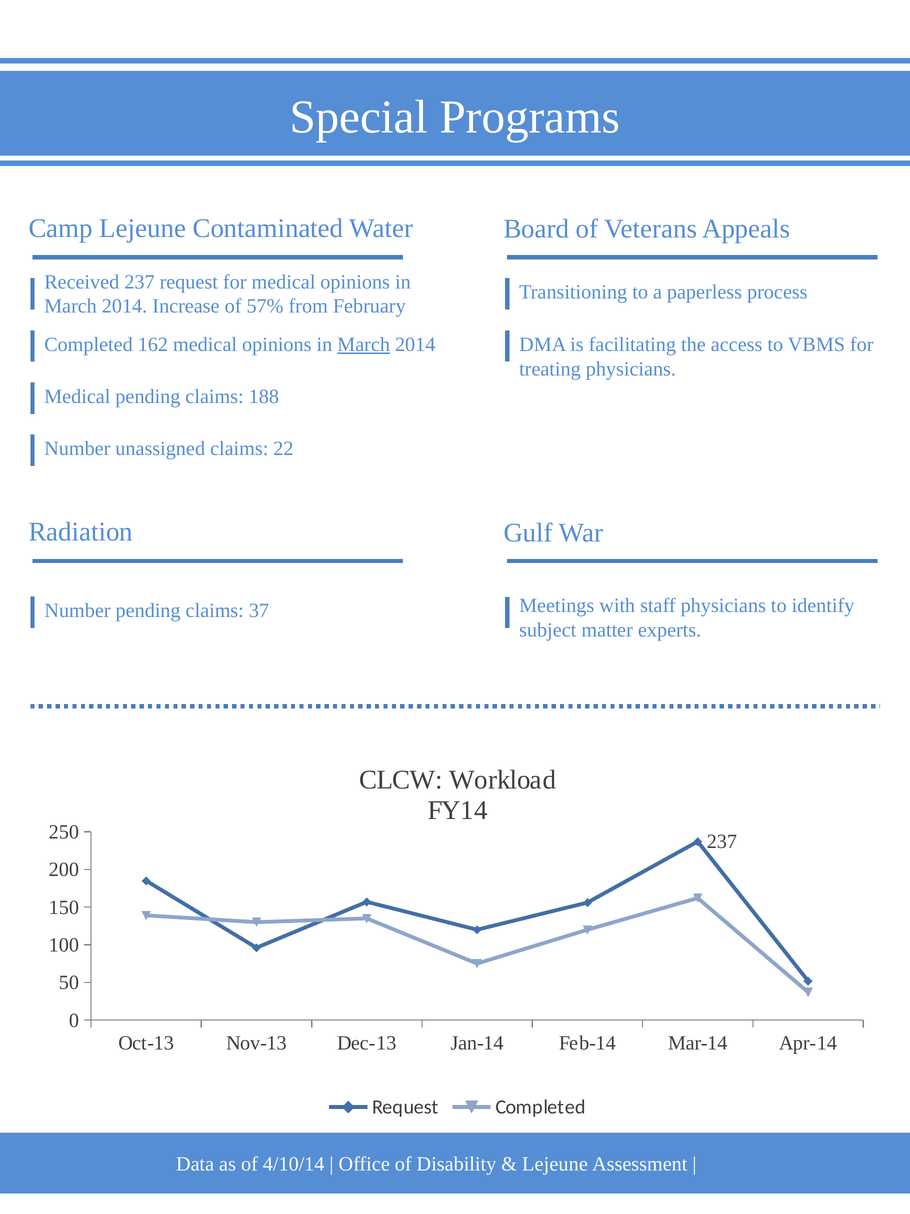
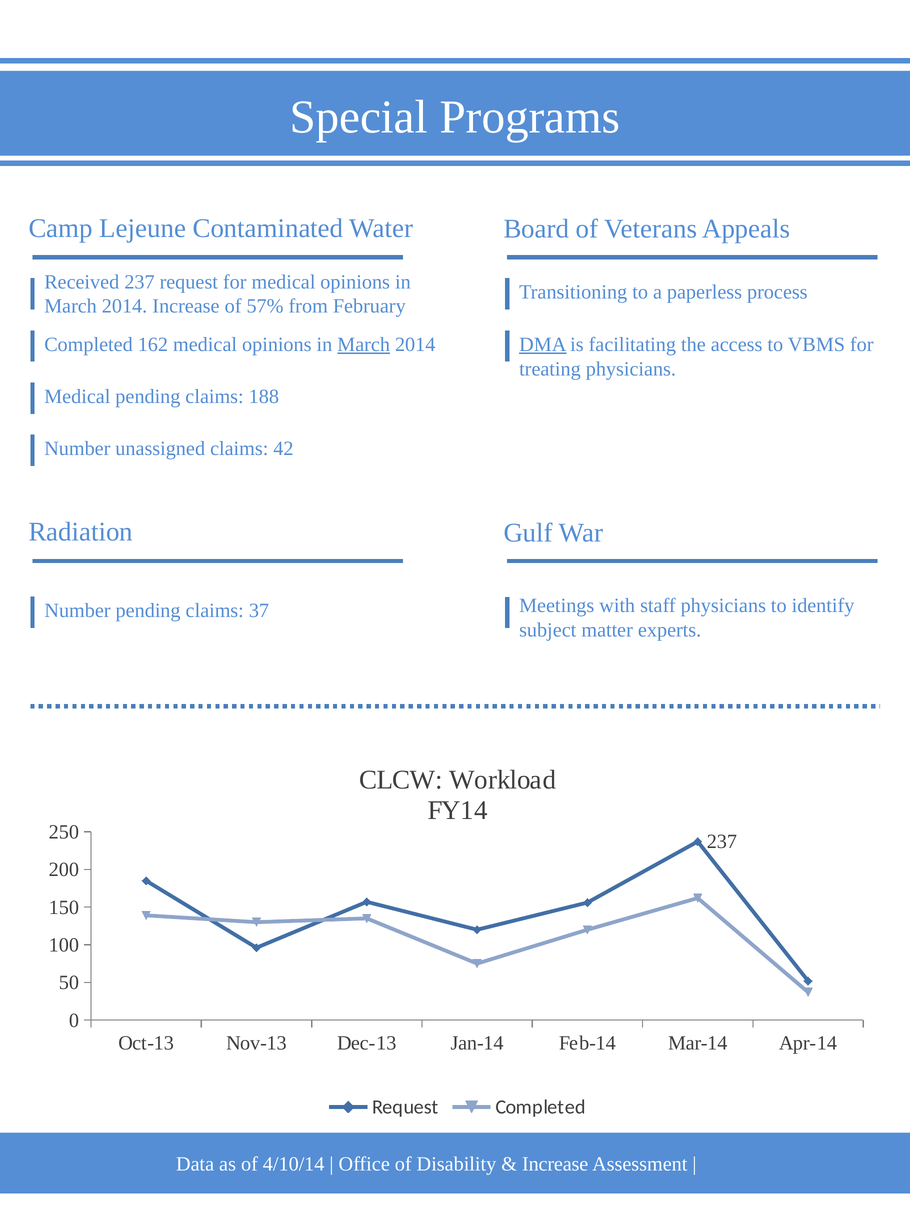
DMA underline: none -> present (543, 344)
22: 22 -> 42 (283, 449)
Lejeune: Lejeune -> Increase (555, 1164)
